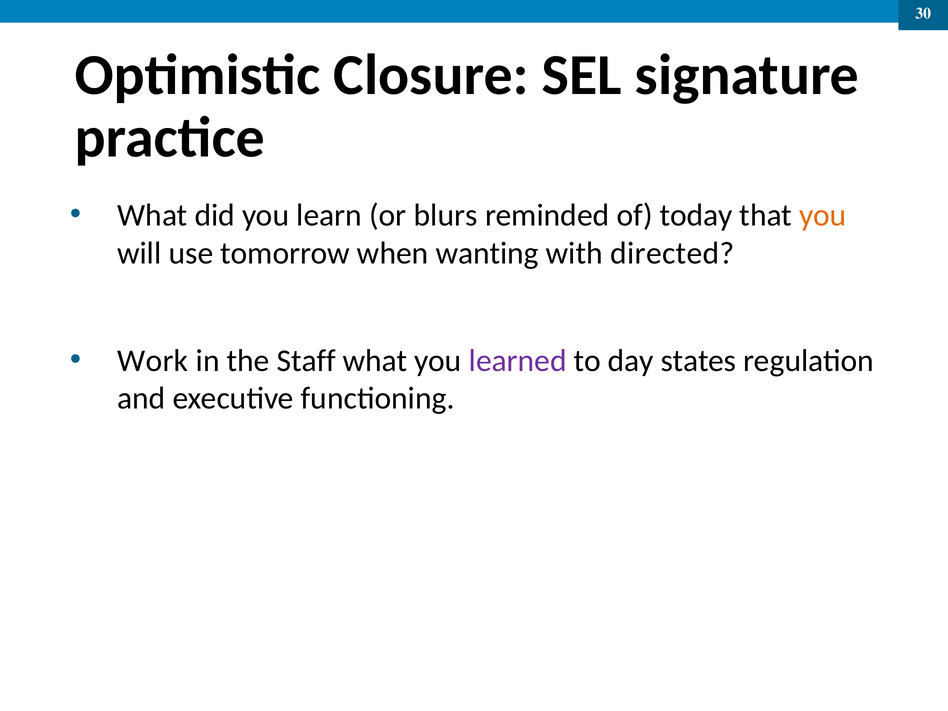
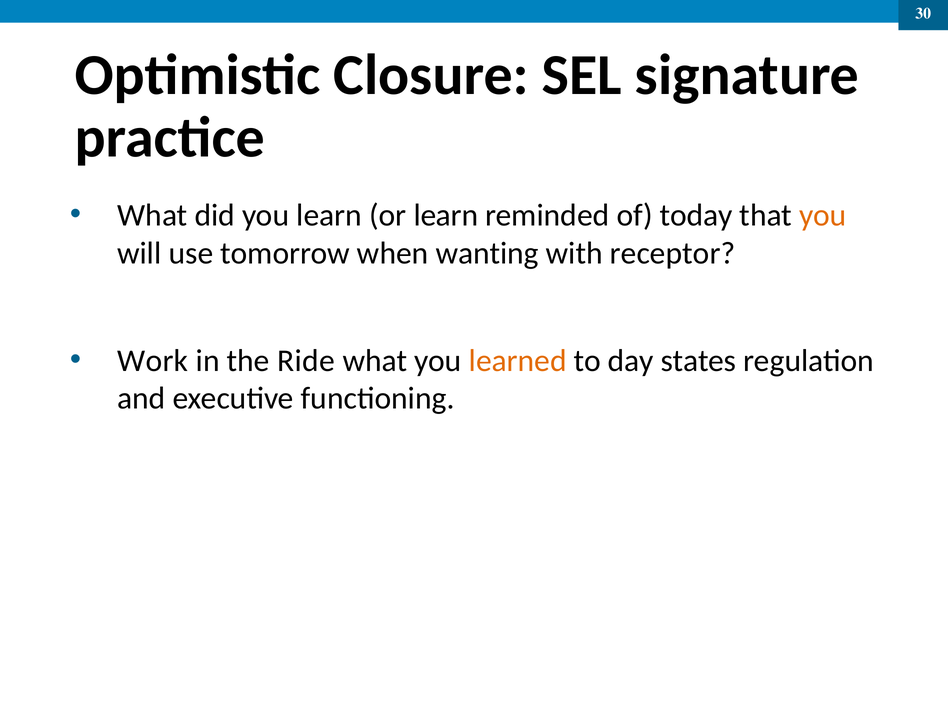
or blurs: blurs -> learn (446, 215)
directed: directed -> receptor (673, 253)
Staff: Staff -> Ride (306, 361)
learned colour: purple -> orange (518, 361)
